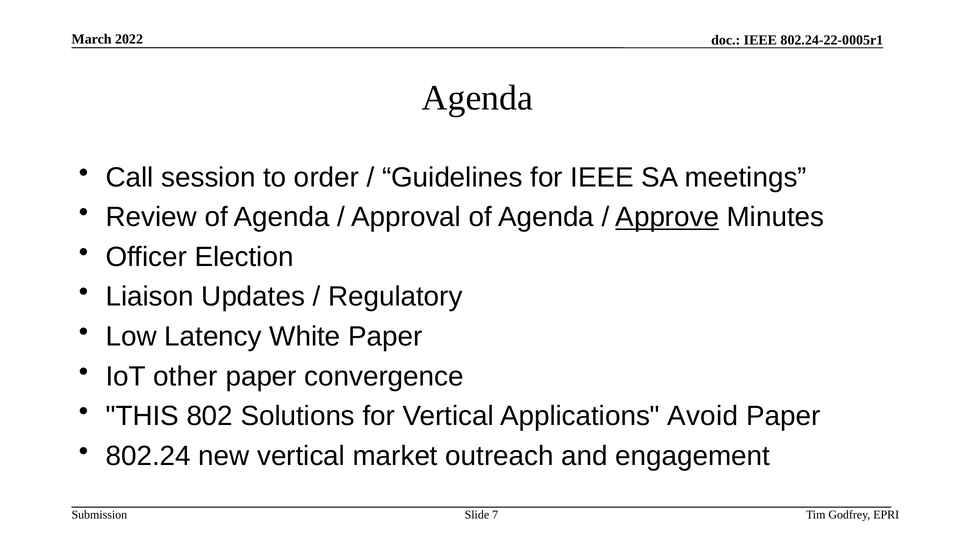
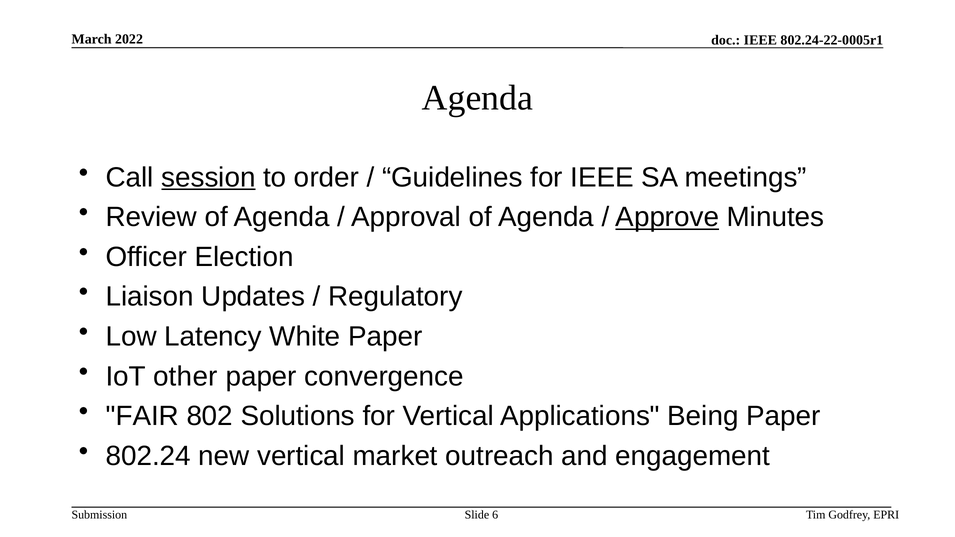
session underline: none -> present (208, 177)
THIS: THIS -> FAIR (142, 416)
Avoid: Avoid -> Being (703, 416)
7: 7 -> 6 (495, 515)
